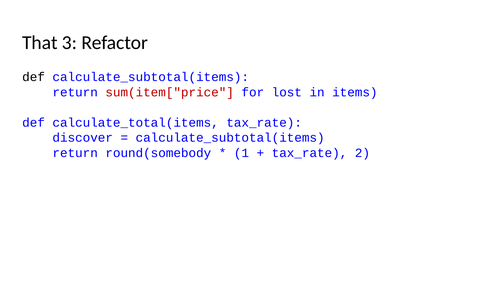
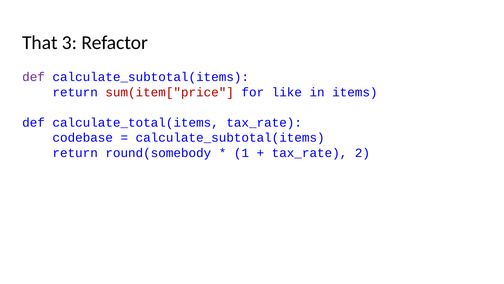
def colour: black -> purple (34, 77)
lost: lost -> like (287, 92)
discover: discover -> codebase (83, 137)
